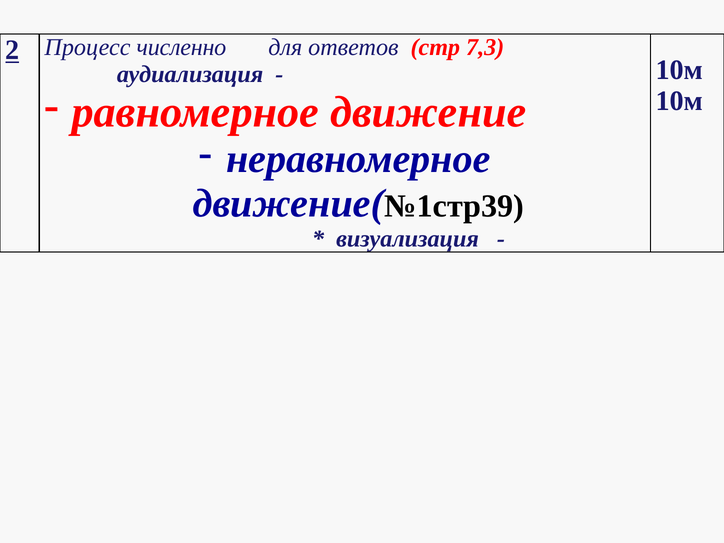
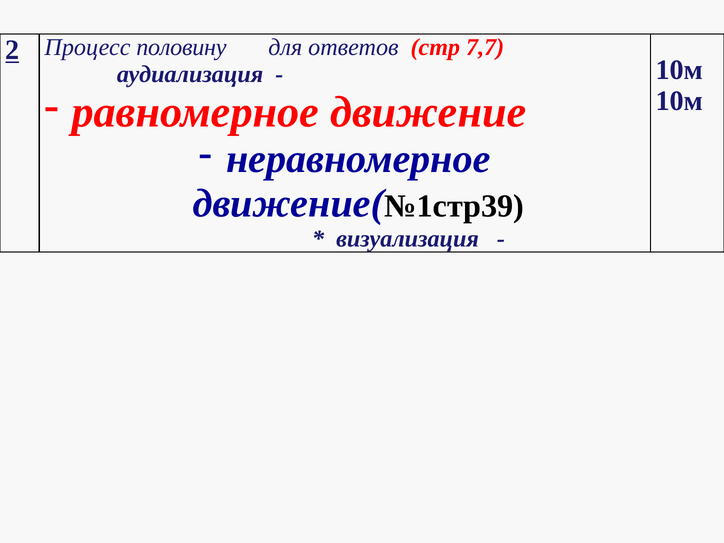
численно: численно -> половину (181, 47)
7,3: 7,3 -> 7,7 (485, 47)
